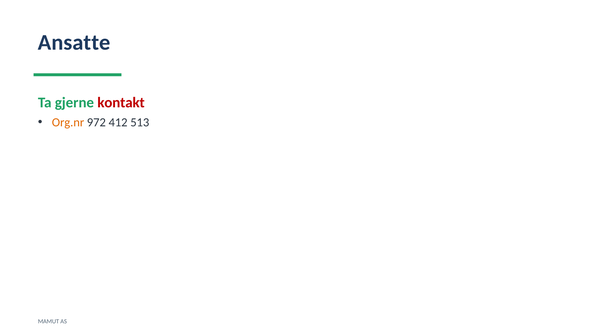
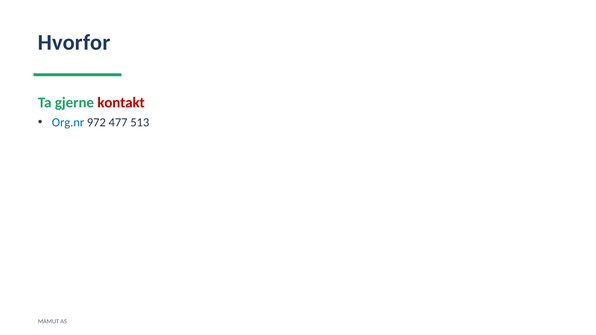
Ansatte: Ansatte -> Hvorfor (74, 43)
Org.nr colour: orange -> blue (68, 123)
412: 412 -> 477 (118, 123)
